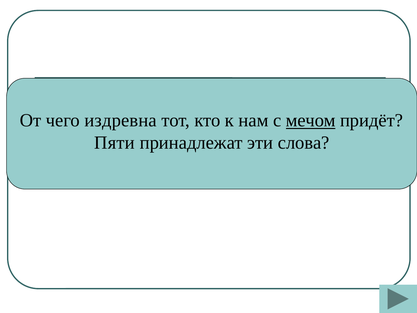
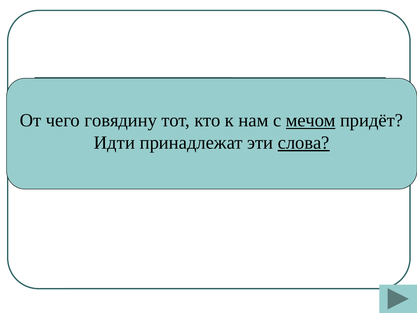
издревна: издревна -> говядину (121, 120)
Пяти: Пяти -> Идти (114, 143)
слова underline: none -> present (304, 143)
